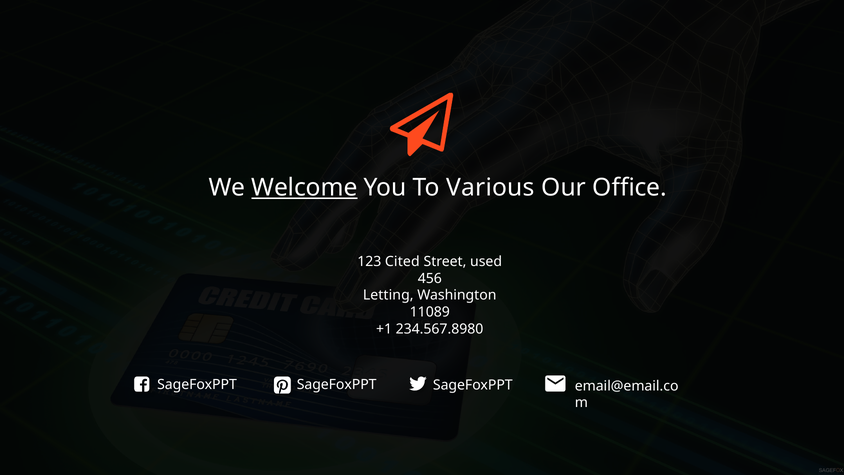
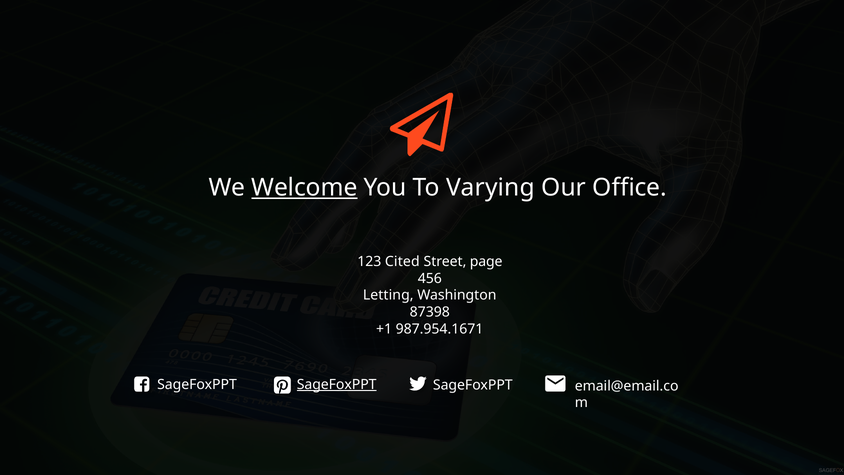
Various: Various -> Varying (490, 188)
used: used -> page (486, 261)
11089: 11089 -> 87398 (430, 312)
234.567.8980: 234.567.8980 -> 987.954.1671 (439, 329)
SageFoxPPT underline: none -> present (337, 384)
